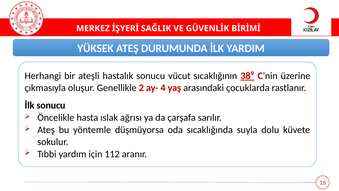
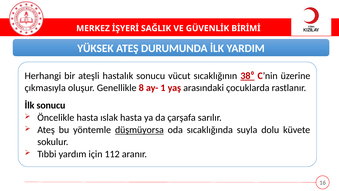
2: 2 -> 8 (141, 88)
4: 4 -> 1 (163, 88)
ıslak ağrısı: ağrısı -> hasta (131, 118)
düşmüyorsa underline: none -> present (139, 130)
